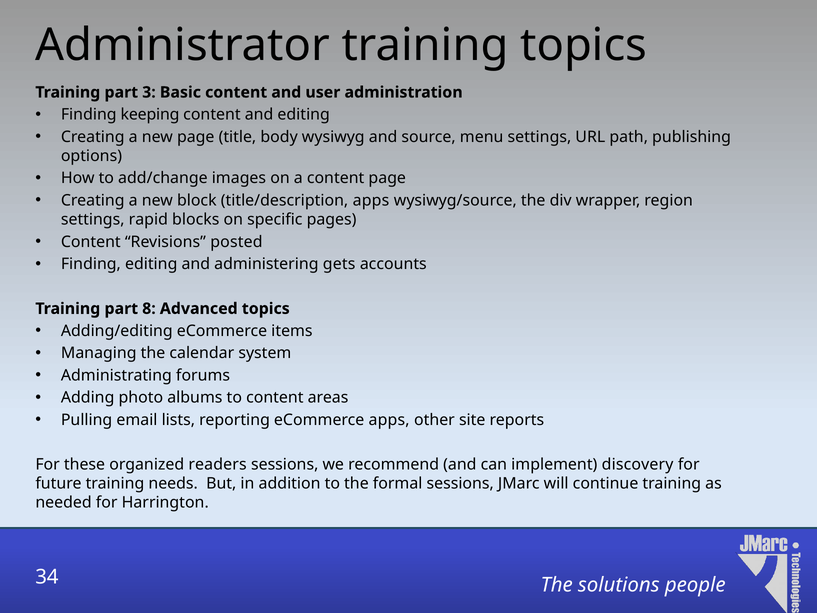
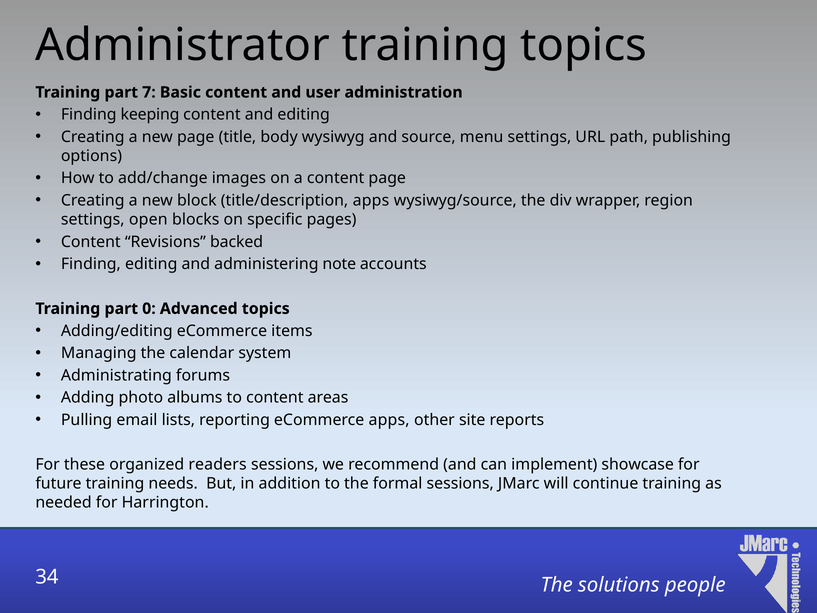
3: 3 -> 7 (149, 92)
rapid: rapid -> open (148, 219)
posted: posted -> backed (237, 242)
gets: gets -> note (339, 264)
8: 8 -> 0 (149, 309)
discovery: discovery -> showcase (638, 464)
